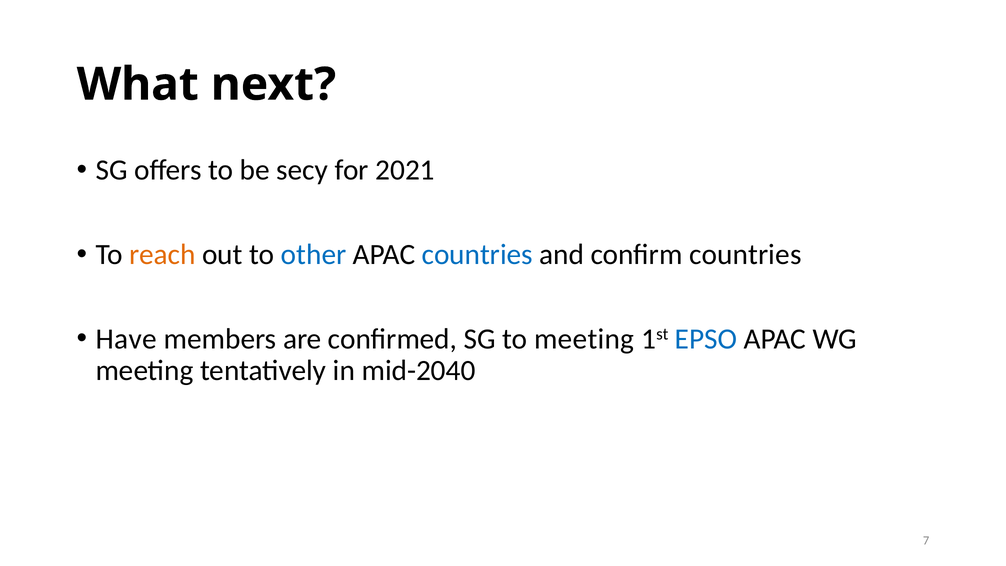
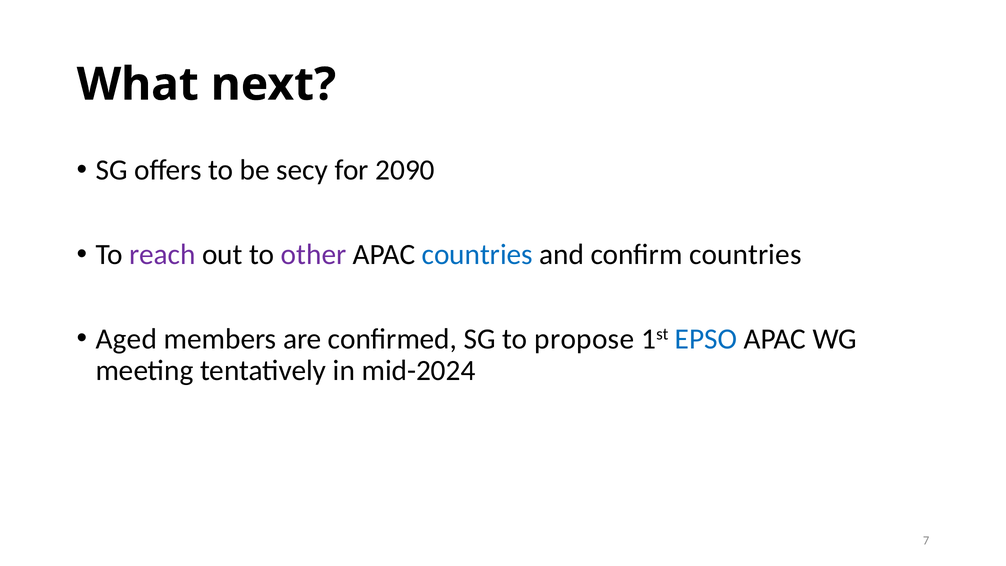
2021: 2021 -> 2090 (405, 170)
reach colour: orange -> purple (162, 254)
other colour: blue -> purple (314, 254)
Have: Have -> Aged (126, 339)
to meeting: meeting -> propose (584, 339)
mid-2040: mid-2040 -> mid-2024 (419, 371)
